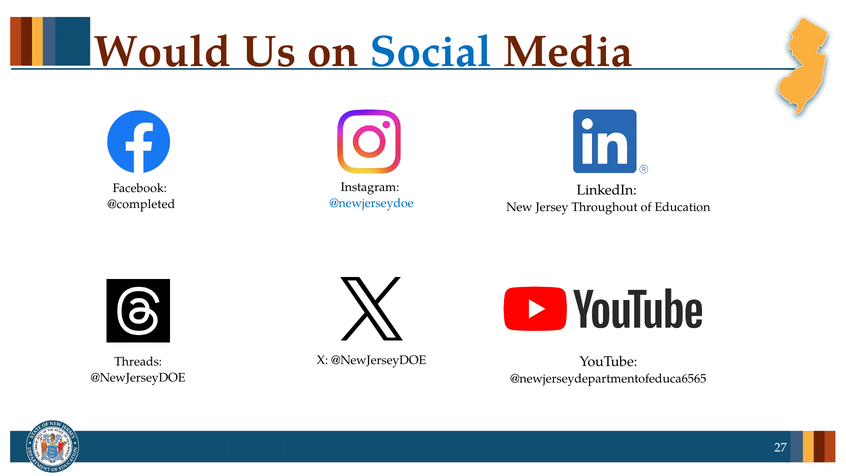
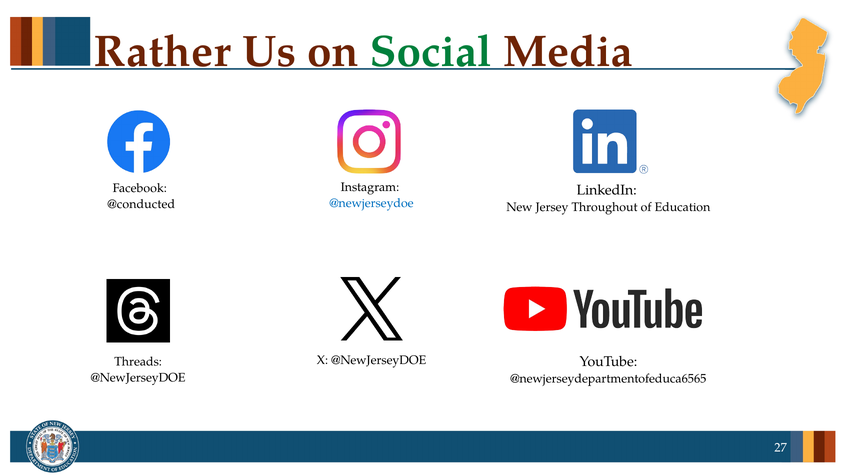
Would: Would -> Rather (162, 52)
Social colour: blue -> green (431, 52)
@completed: @completed -> @conducted (141, 204)
